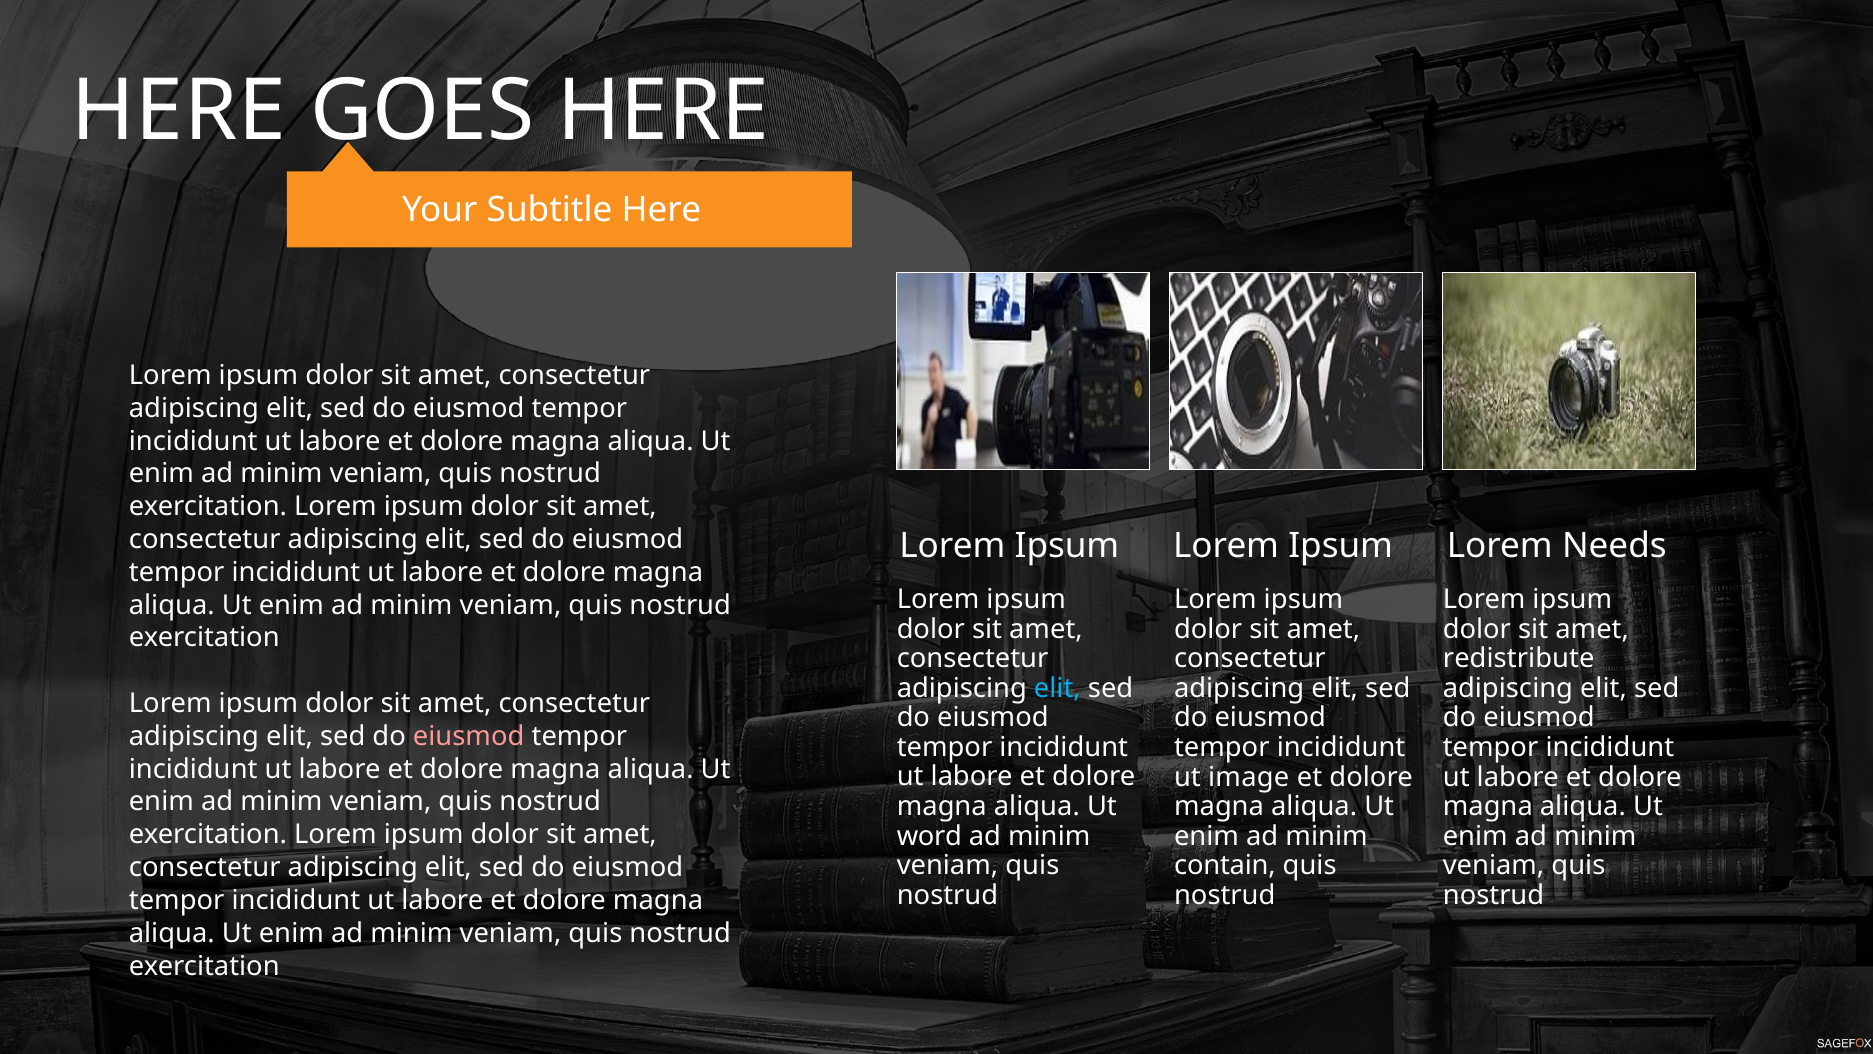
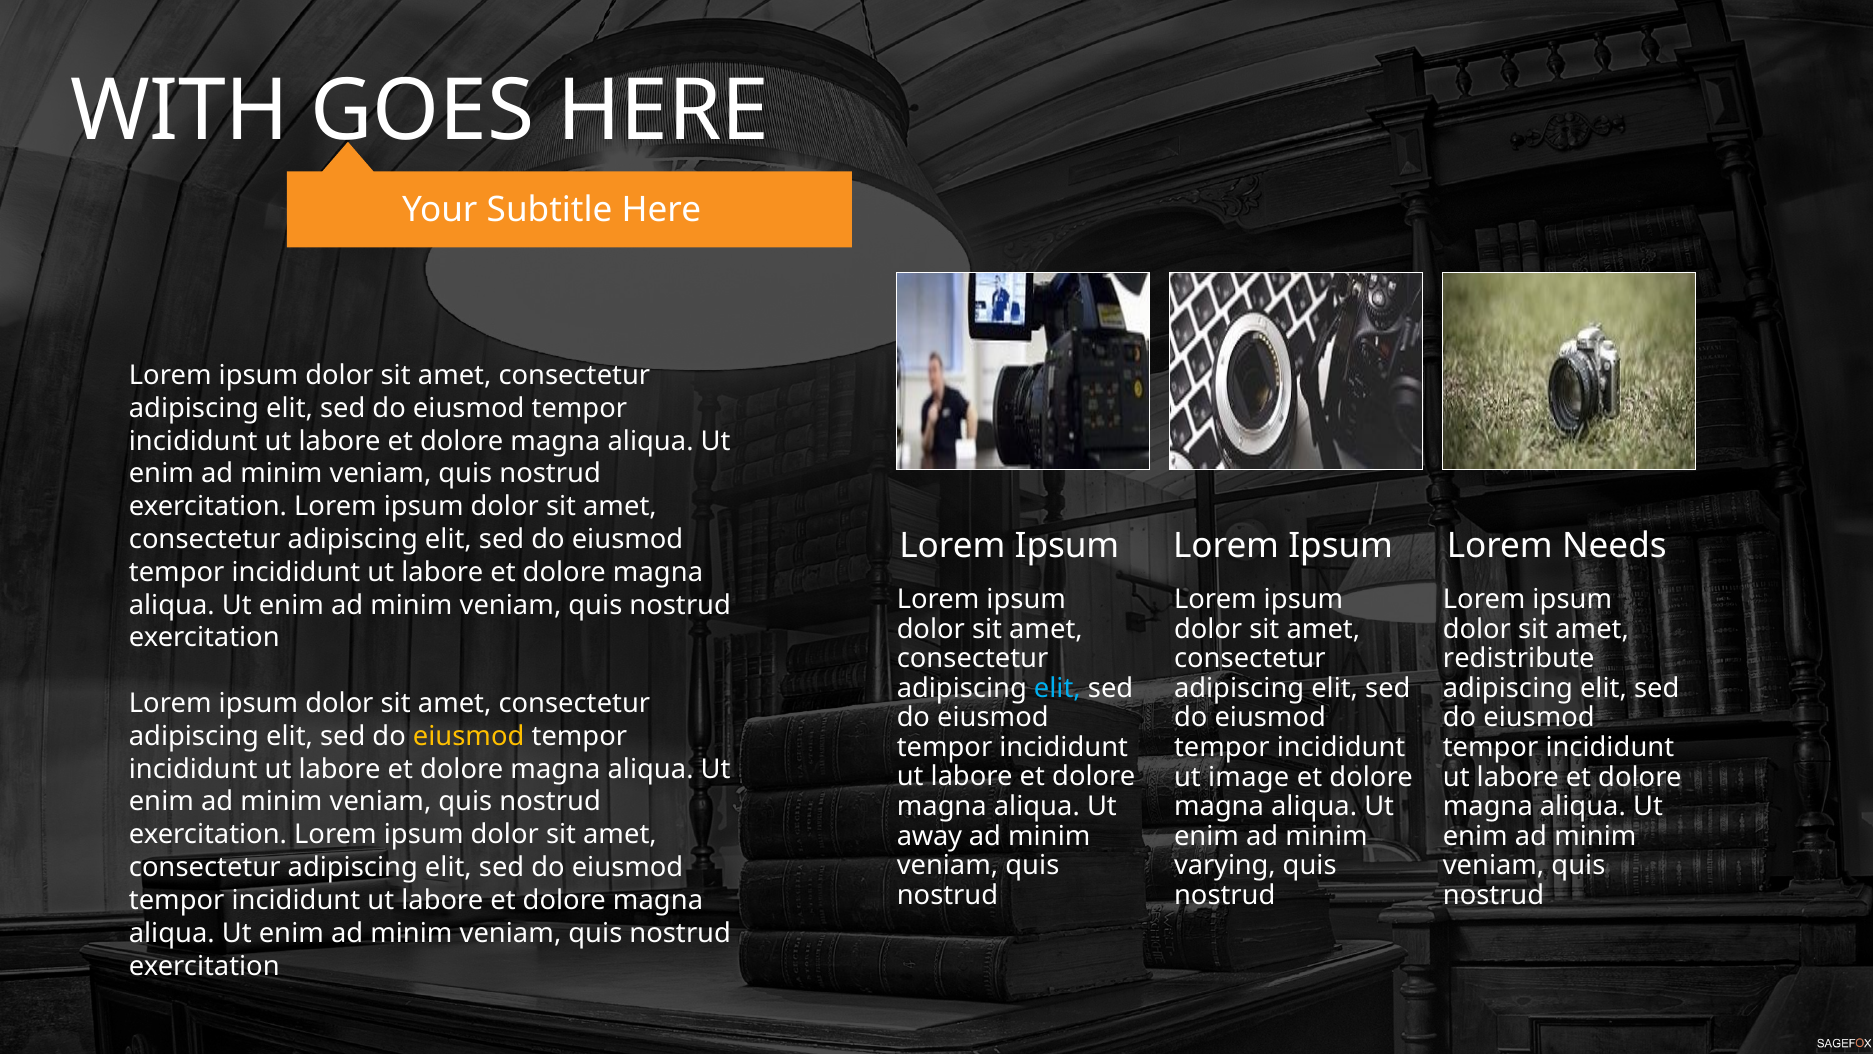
HERE: HERE -> WITH (180, 111)
eiusmod colour: pink -> yellow (469, 736)
word: word -> away (929, 836)
contain: contain -> varying (1225, 865)
